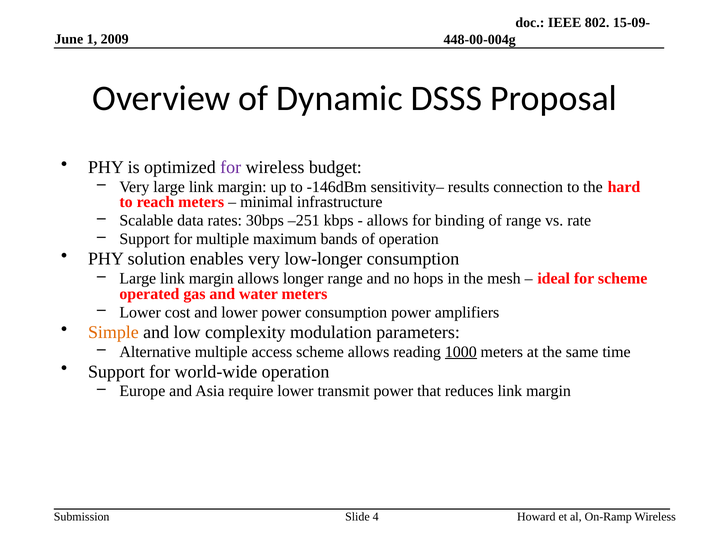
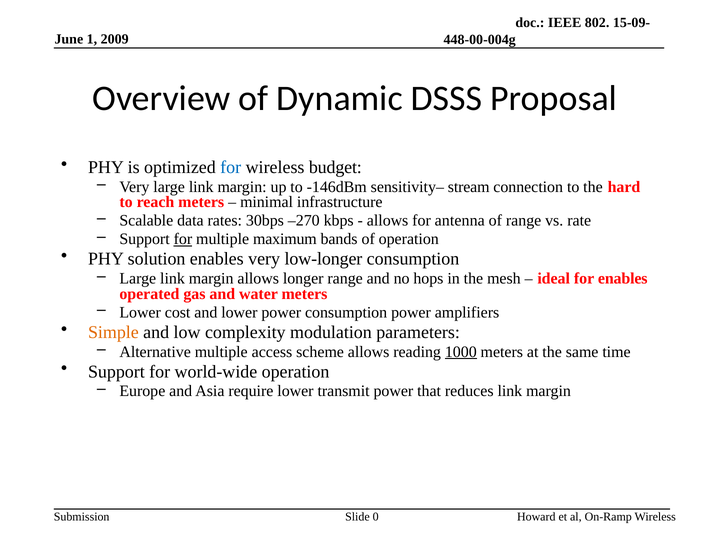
for colour: purple -> blue (231, 167)
results: results -> stream (469, 187)
–251: –251 -> –270 (304, 220)
binding: binding -> antenna (460, 220)
for underline: none -> present (183, 239)
for scheme: scheme -> enables (623, 278)
4: 4 -> 0 (376, 516)
